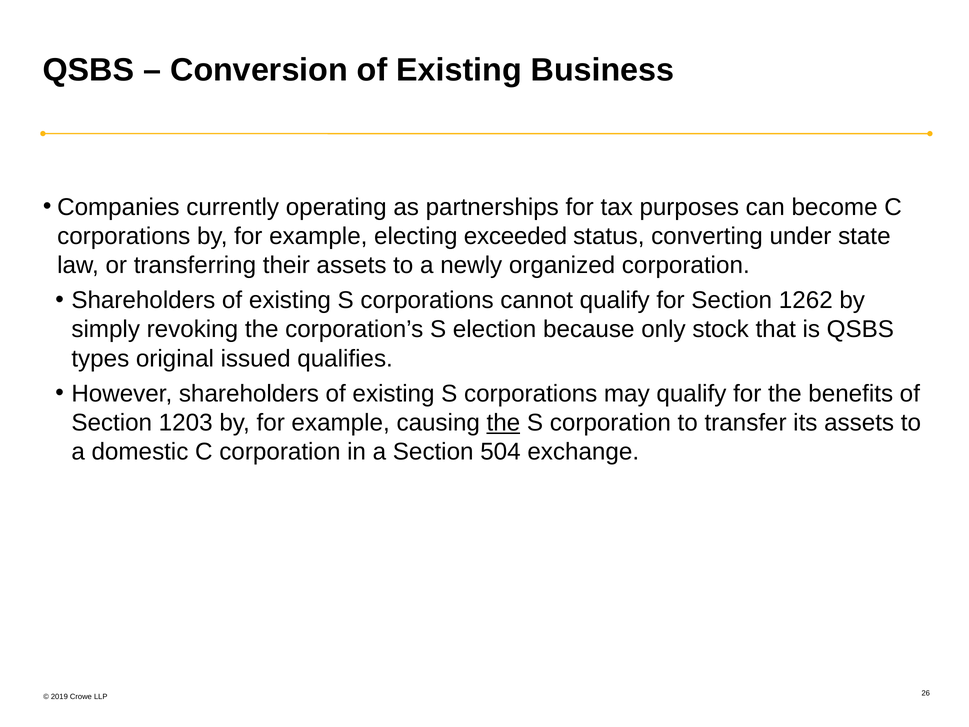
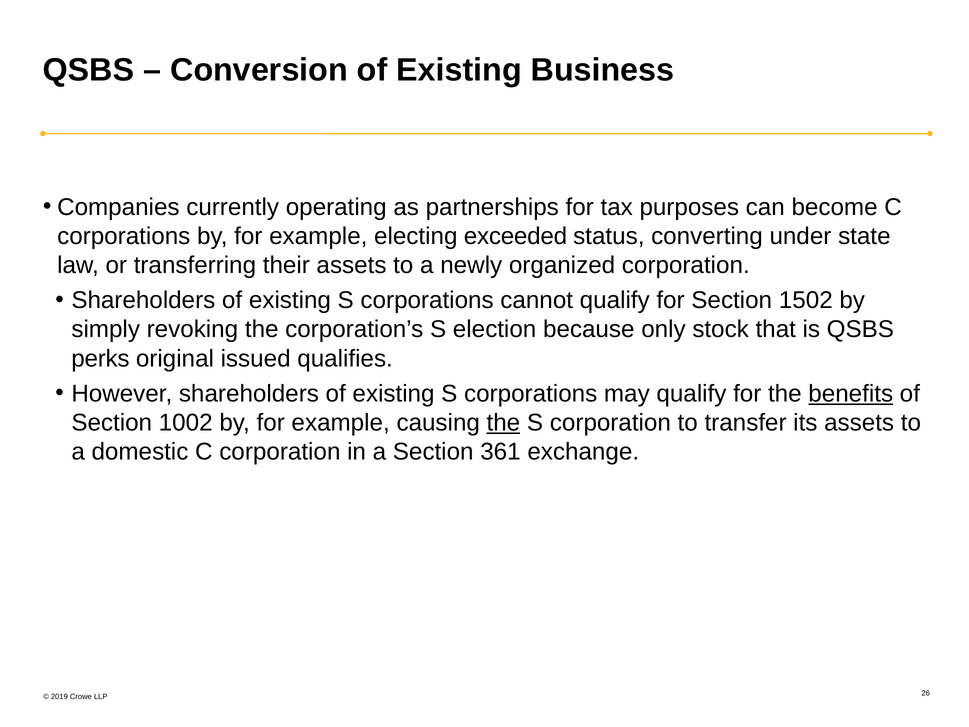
1262: 1262 -> 1502 (806, 300)
types: types -> perks (100, 358)
benefits underline: none -> present (851, 394)
1203: 1203 -> 1002 (186, 423)
504: 504 -> 361 (500, 452)
